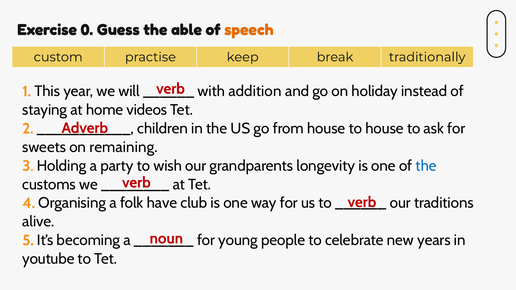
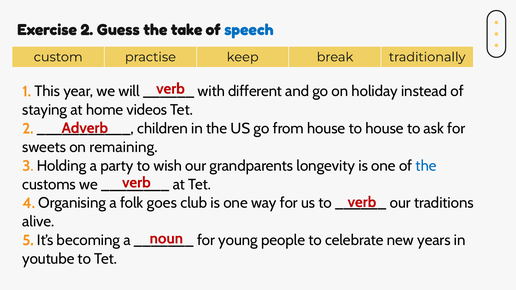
Exercise 0: 0 -> 2 (87, 30)
able: able -> take (187, 30)
speech colour: orange -> blue (249, 30)
addition: addition -> different (255, 91)
have: have -> goes (162, 203)
